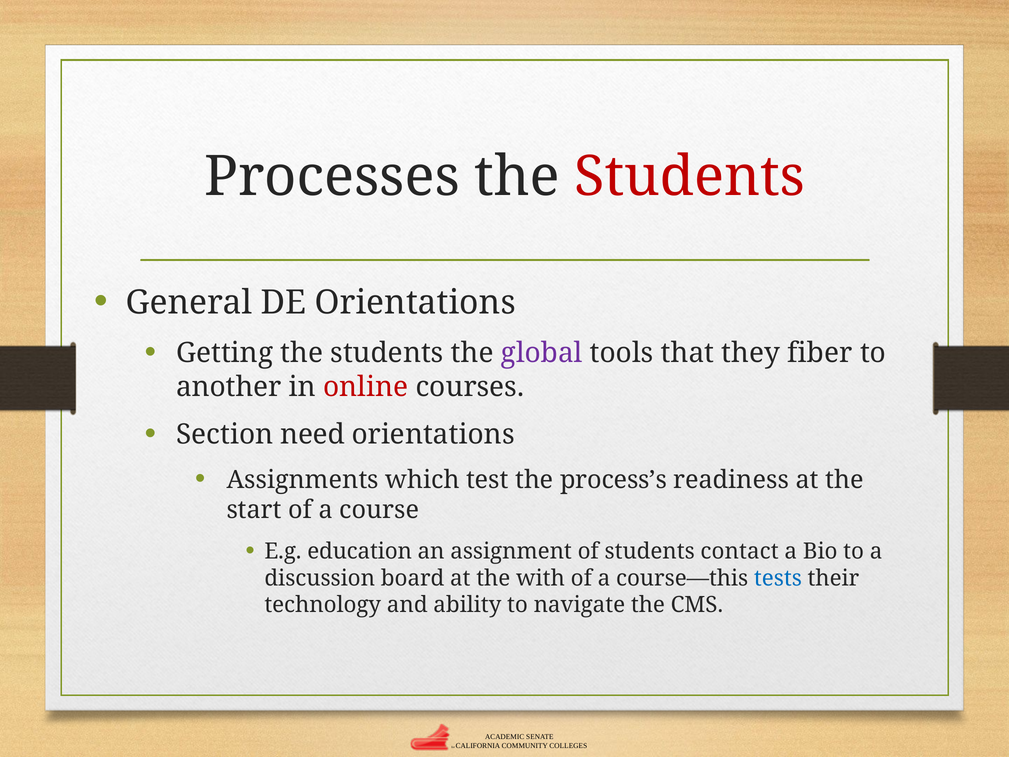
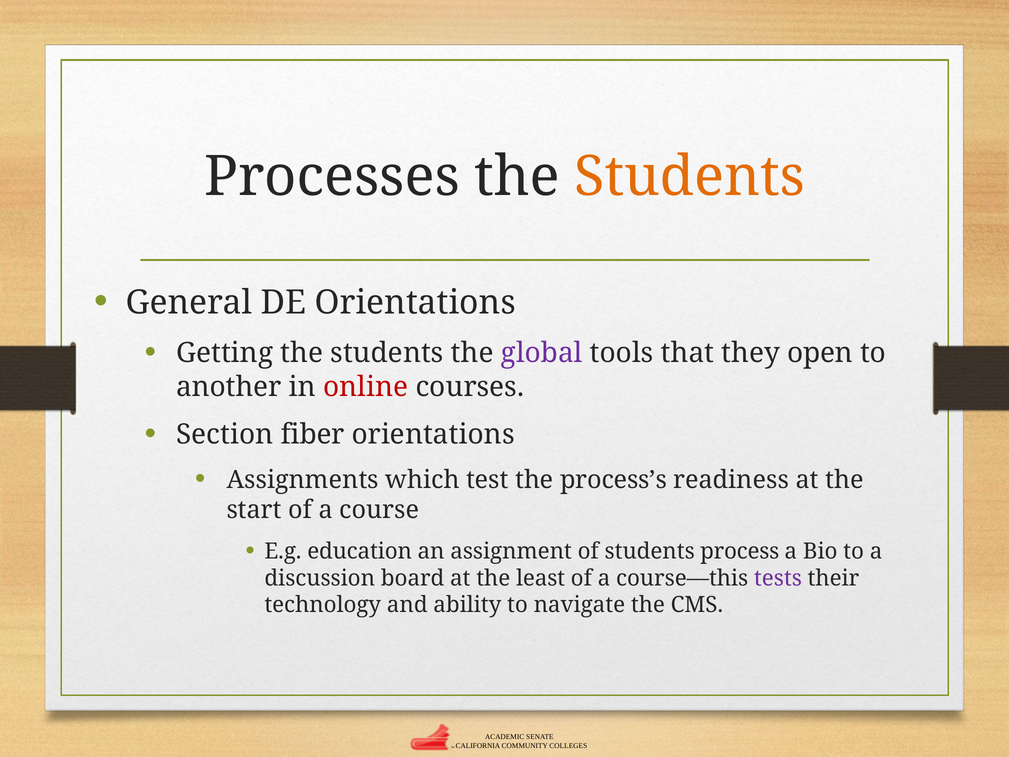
Students colour: red -> orange (690, 177)
fiber: fiber -> open (820, 353)
need: need -> fiber (313, 434)
contact: contact -> process (740, 551)
with: with -> least (541, 578)
tests colour: blue -> purple (778, 578)
